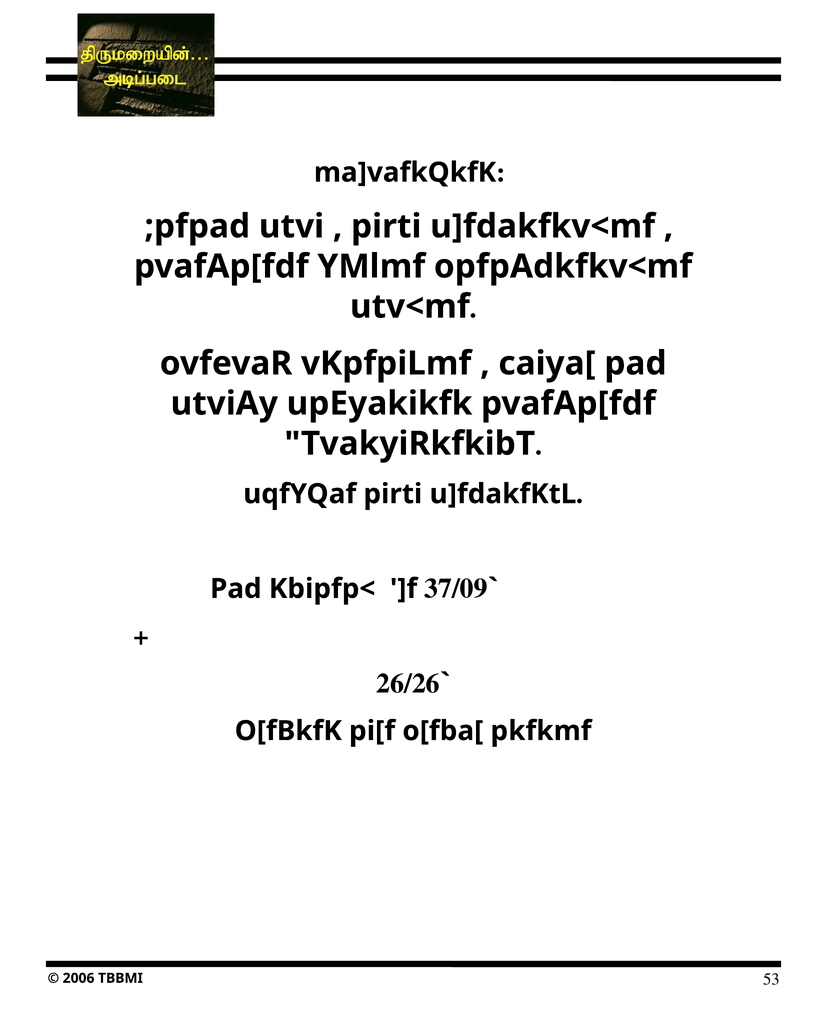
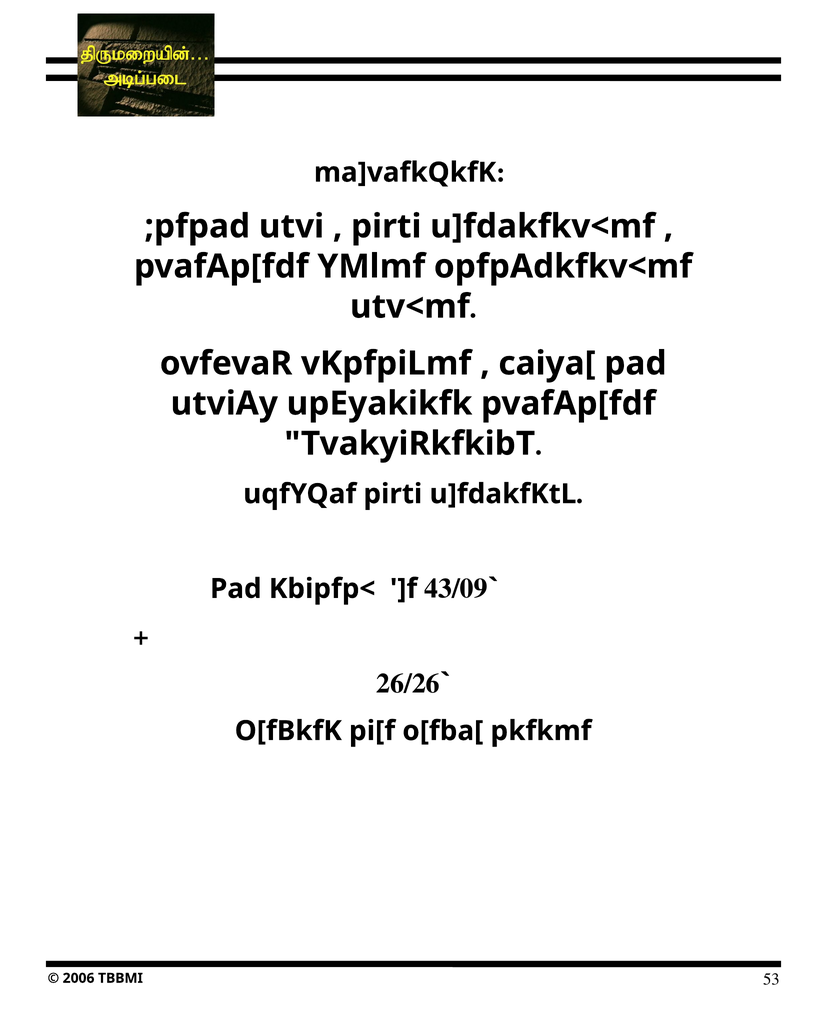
37/09: 37/09 -> 43/09 (456, 588)
